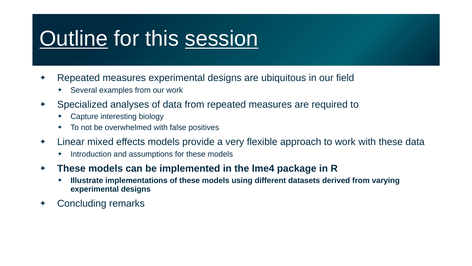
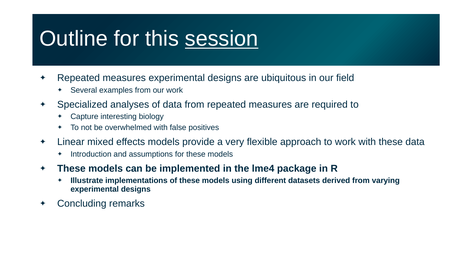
Outline underline: present -> none (74, 39)
